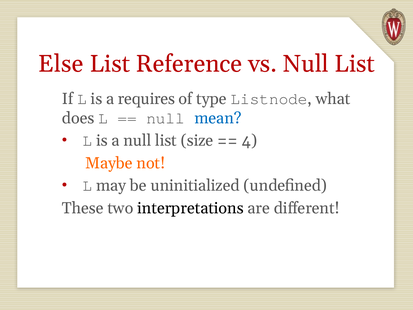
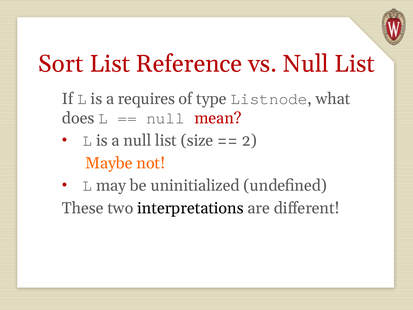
Else: Else -> Sort (61, 64)
mean colour: blue -> red (218, 118)
4: 4 -> 2 (249, 141)
